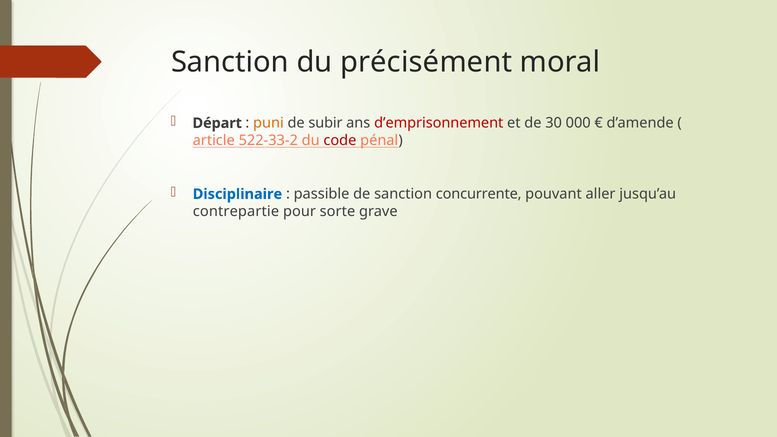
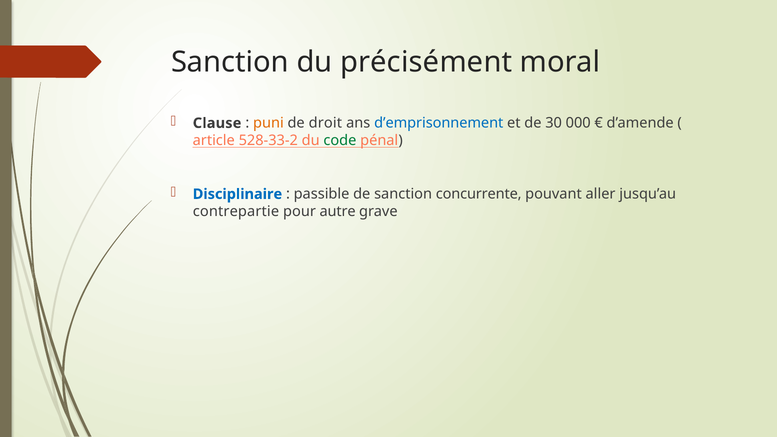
Départ: Départ -> Clause (217, 123)
subir: subir -> droit (325, 123)
d’emprisonnement colour: red -> blue (439, 123)
522-33-2: 522-33-2 -> 528-33-2 (268, 141)
code colour: red -> green (340, 141)
sorte: sorte -> autre (338, 212)
